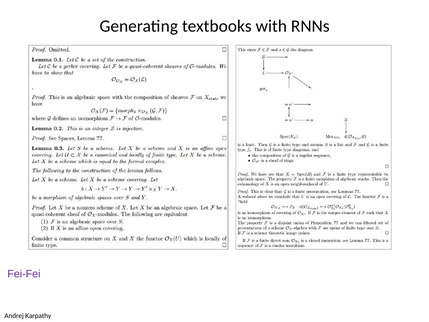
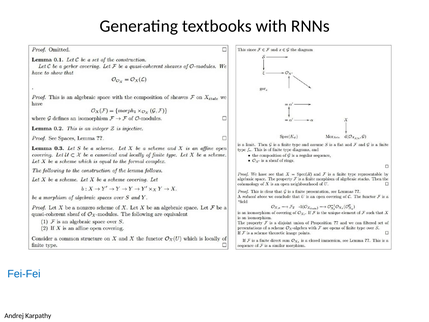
Fei-Fei colour: purple -> blue (24, 274)
